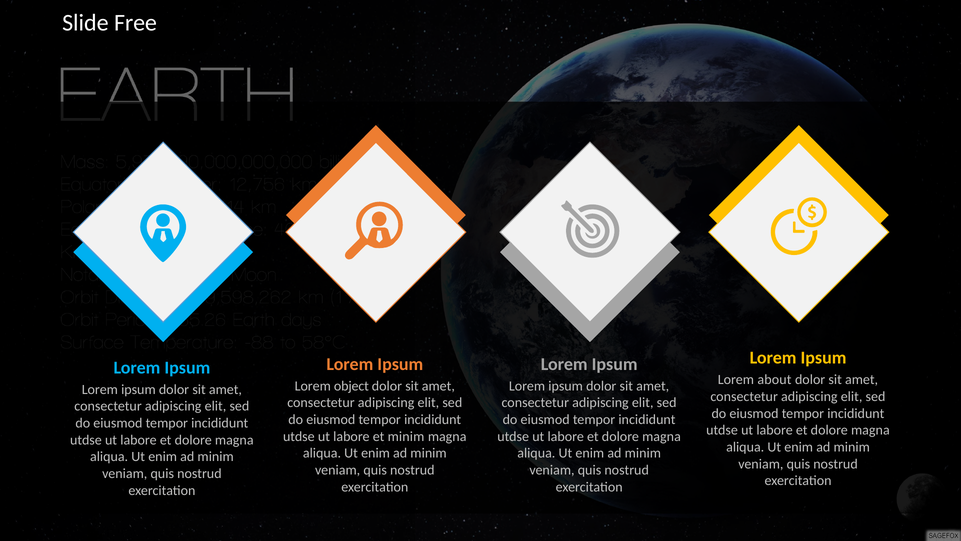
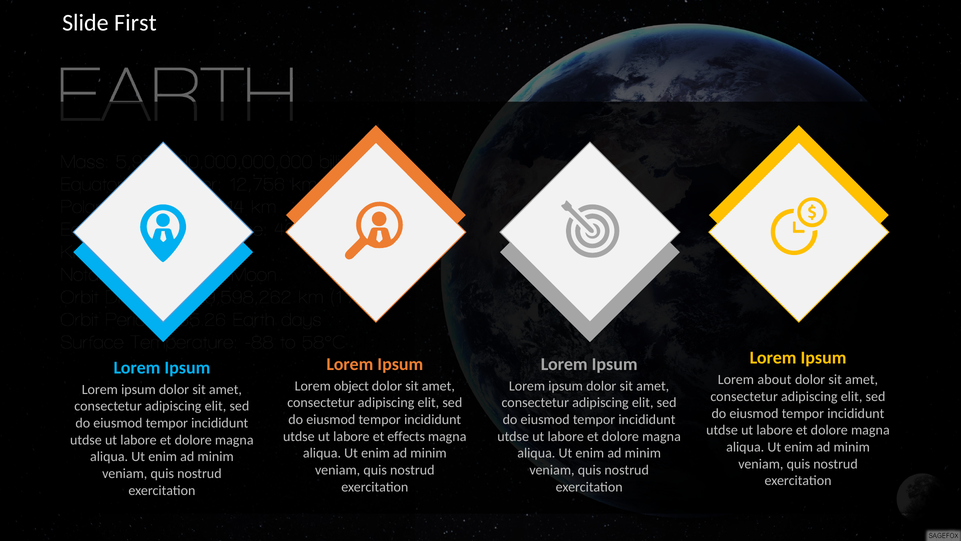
Free: Free -> First (135, 23)
et minim: minim -> effects (406, 436)
